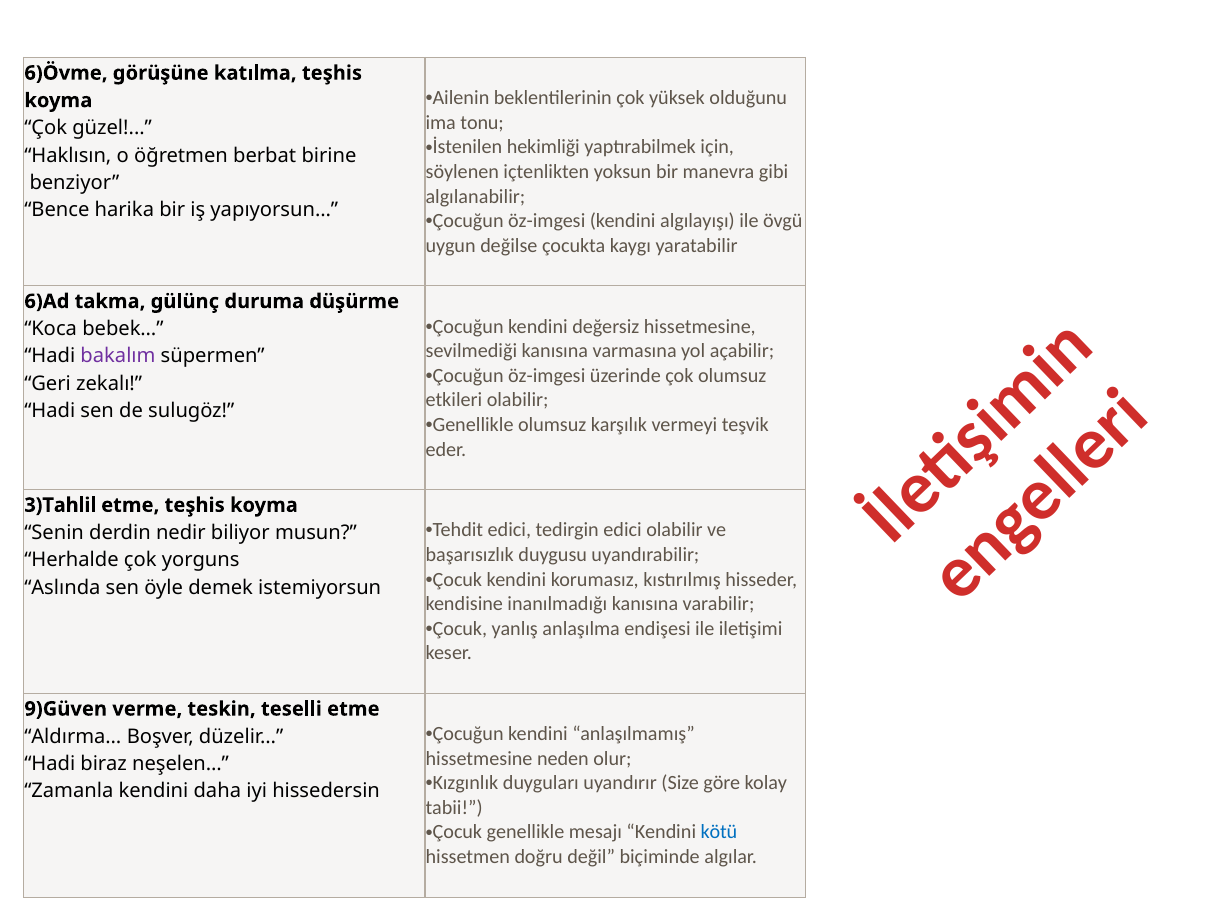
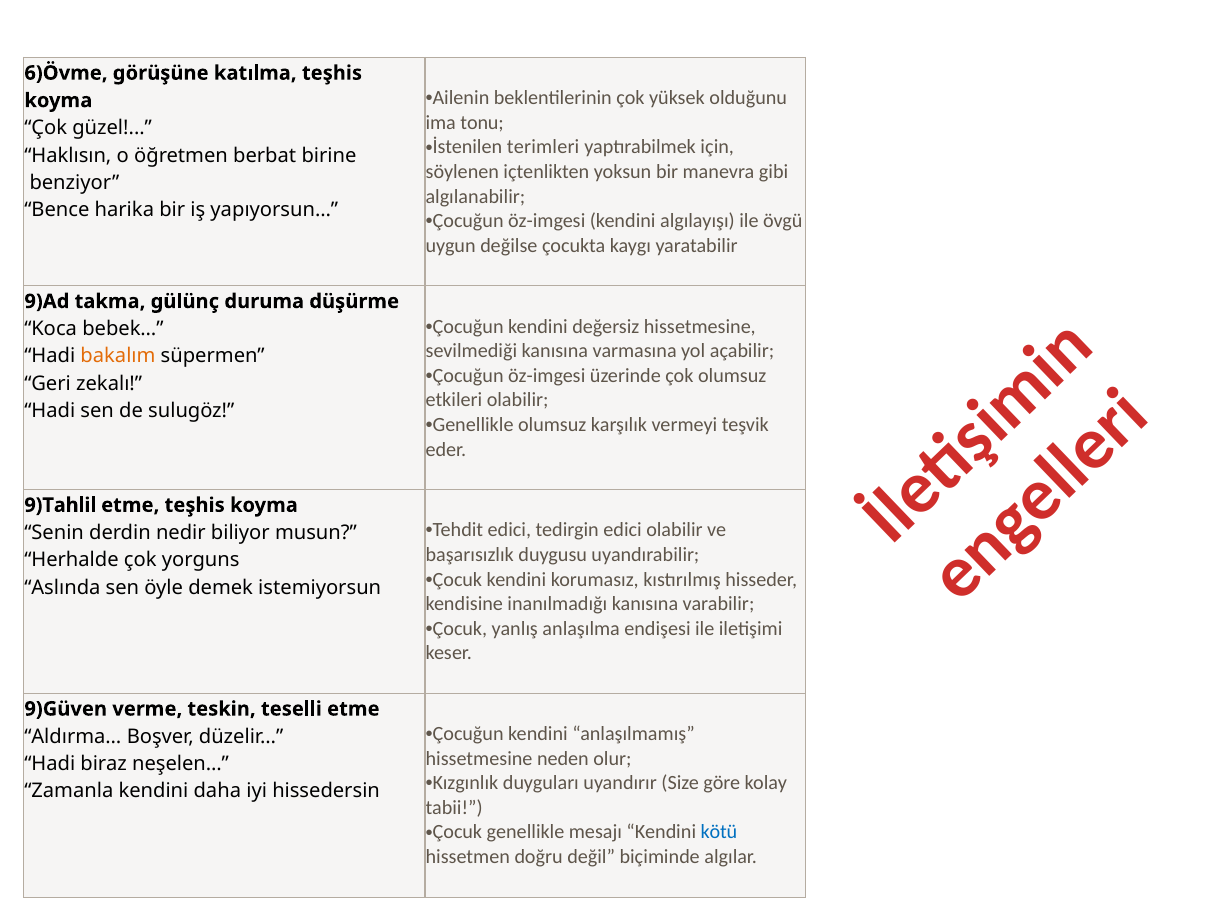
hekimliği: hekimliği -> terimleri (543, 147)
6)Ad: 6)Ad -> 9)Ad (47, 301)
bakalım colour: purple -> orange (118, 356)
3)Tahlil: 3)Tahlil -> 9)Tahlil (60, 505)
